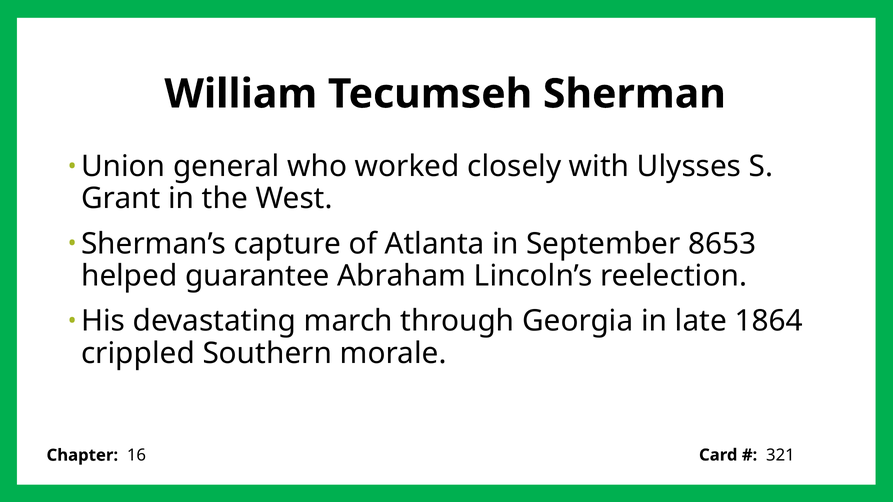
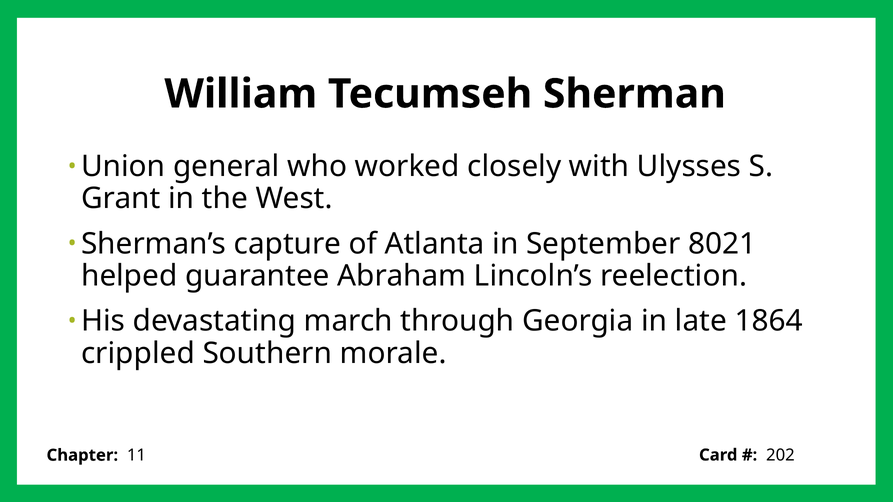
8653: 8653 -> 8021 (722, 244)
16: 16 -> 11 (136, 455)
321: 321 -> 202 (780, 455)
